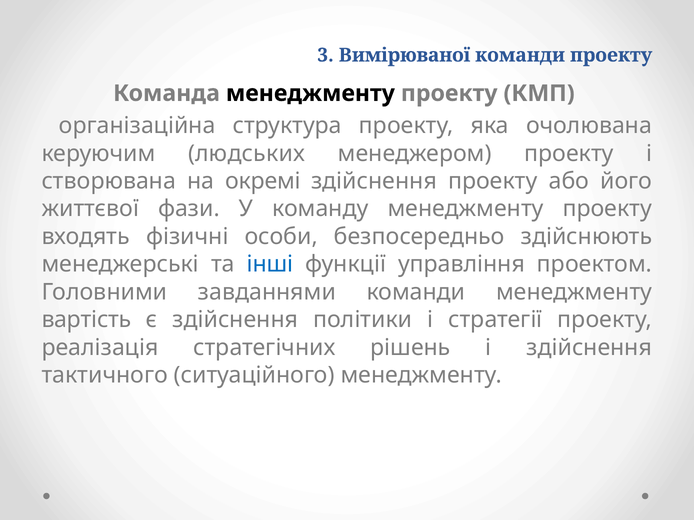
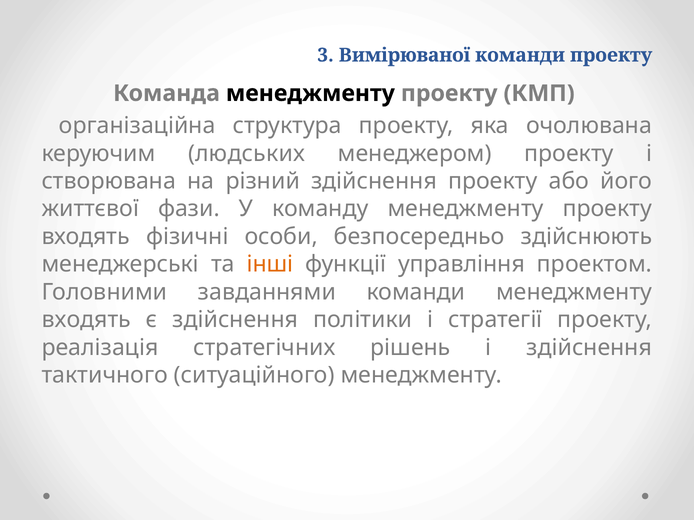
окремі: окремі -> різний (263, 181)
інші colour: blue -> orange (270, 265)
вартість: вартість -> входять (86, 320)
